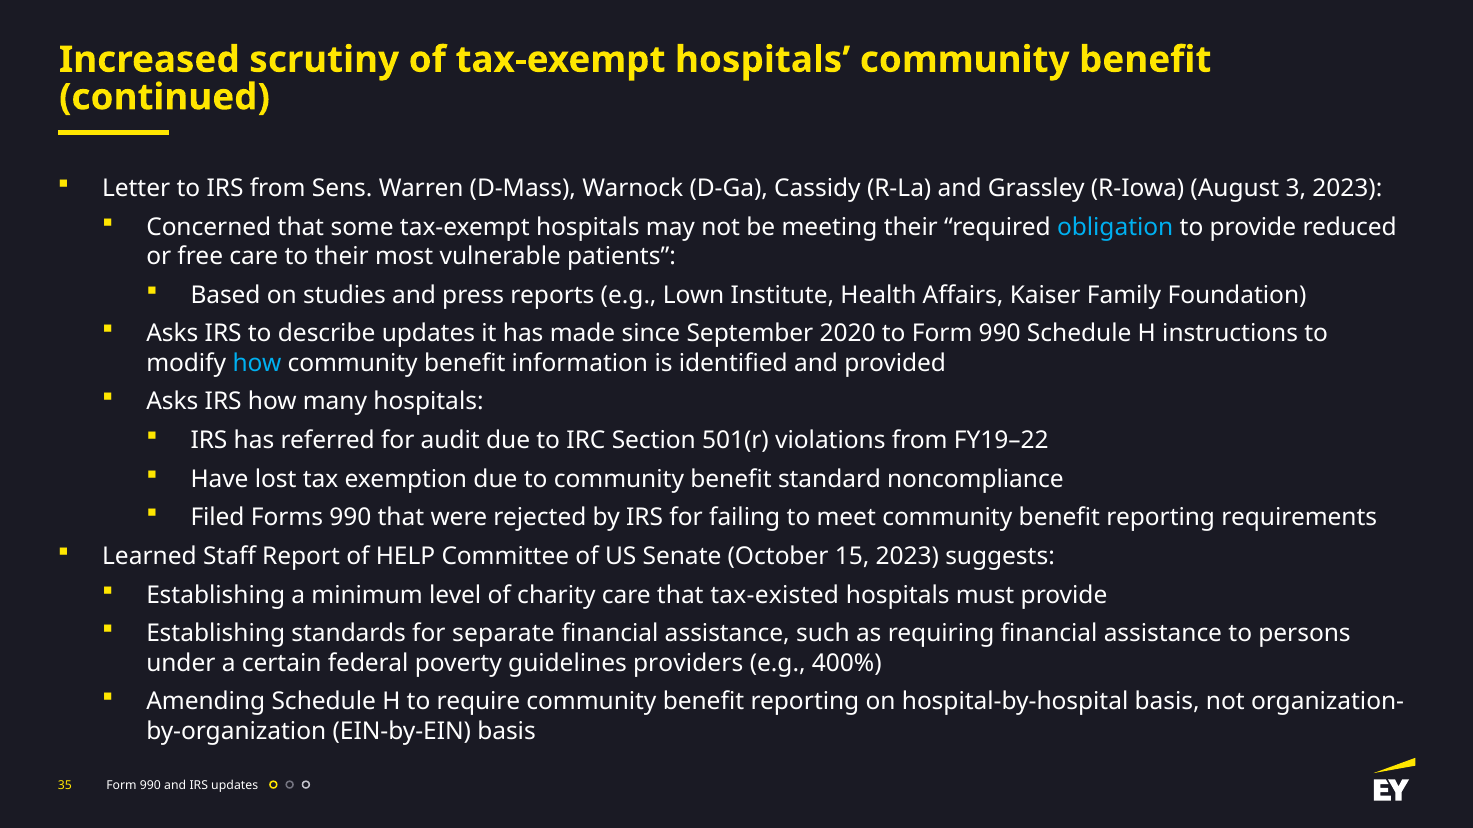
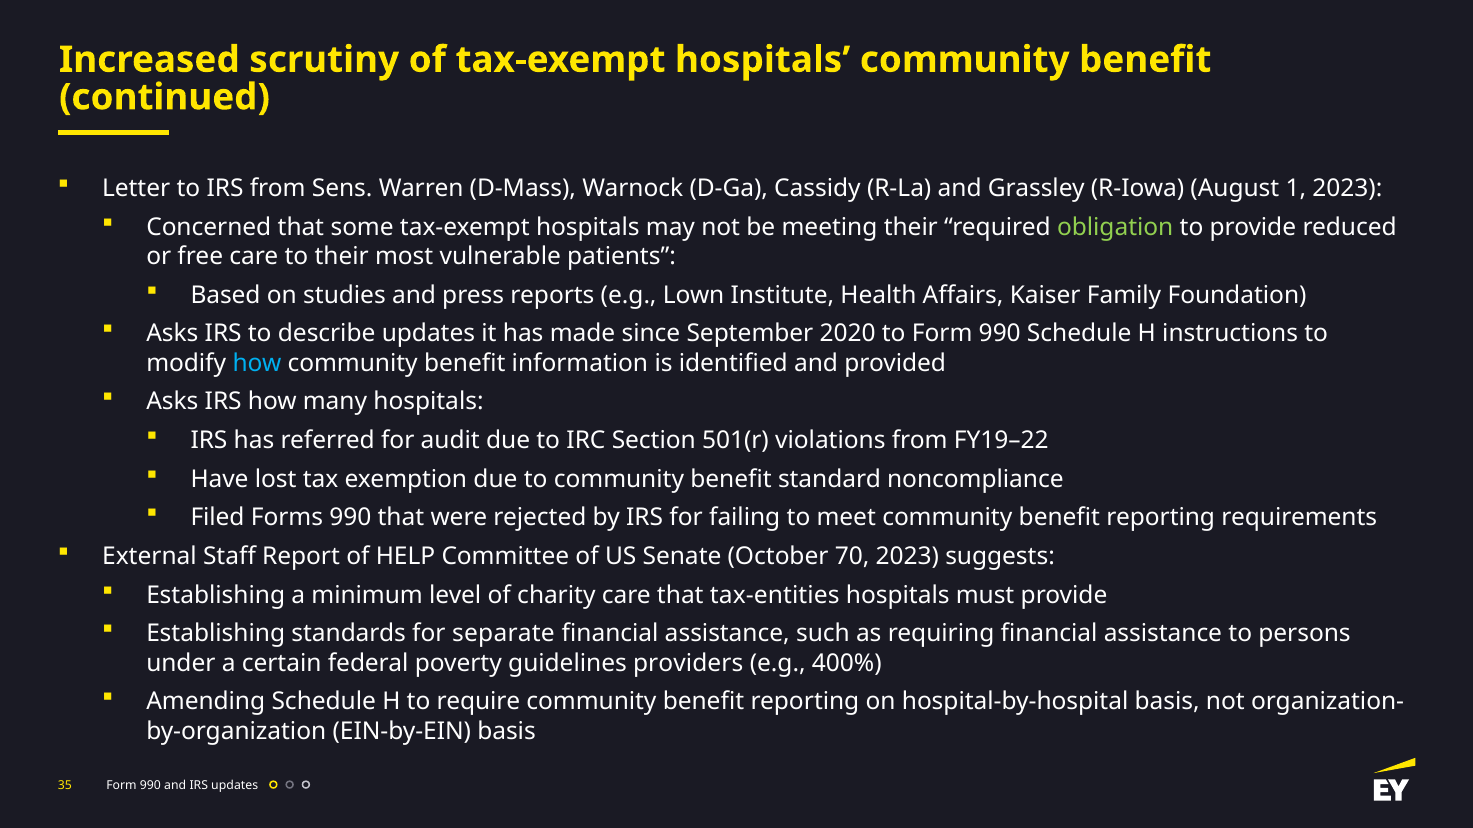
3: 3 -> 1 (1296, 188)
obligation colour: light blue -> light green (1115, 227)
Learned: Learned -> External (149, 557)
15: 15 -> 70 (852, 557)
tax-existed: tax-existed -> tax-entities (775, 595)
